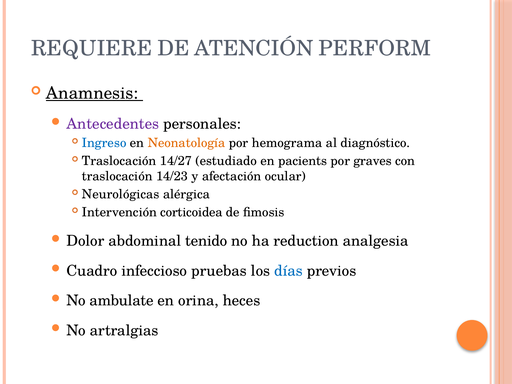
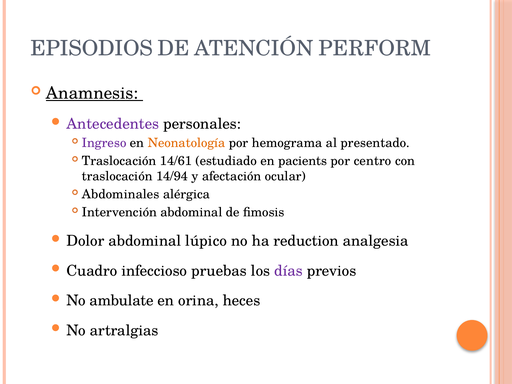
REQUIERE: REQUIERE -> EPISODIOS (92, 49)
Ingreso colour: blue -> purple (104, 143)
diagnóstico: diagnóstico -> presentado (375, 143)
14/27: 14/27 -> 14/61 (176, 161)
graves: graves -> centro (373, 161)
14/23: 14/23 -> 14/94 (172, 176)
Neurológicas: Neurológicas -> Abdominales (121, 194)
Intervención corticoidea: corticoidea -> abdominal (191, 212)
tenido: tenido -> lúpico (206, 241)
días colour: blue -> purple (288, 271)
